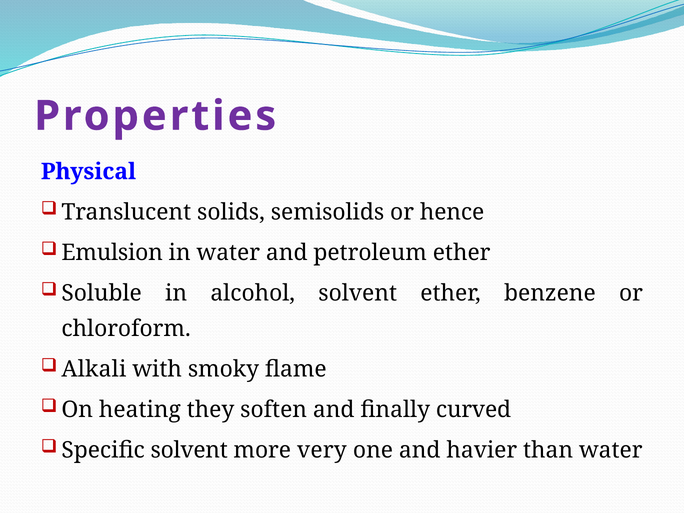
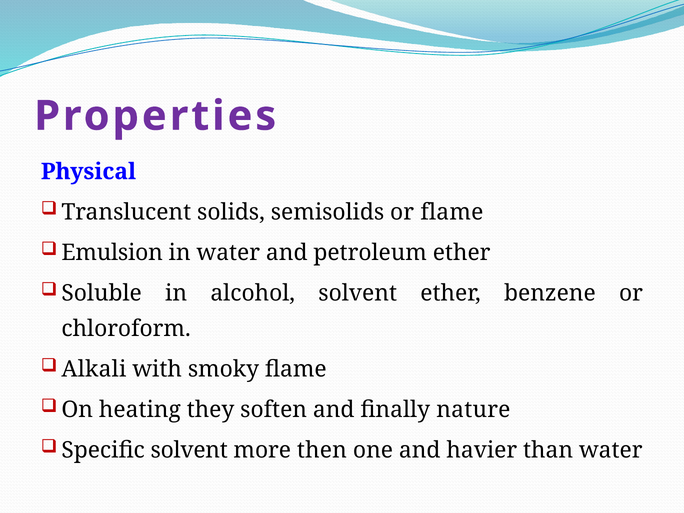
or hence: hence -> flame (452, 212)
curved: curved -> nature (473, 410)
very: very -> then (322, 450)
